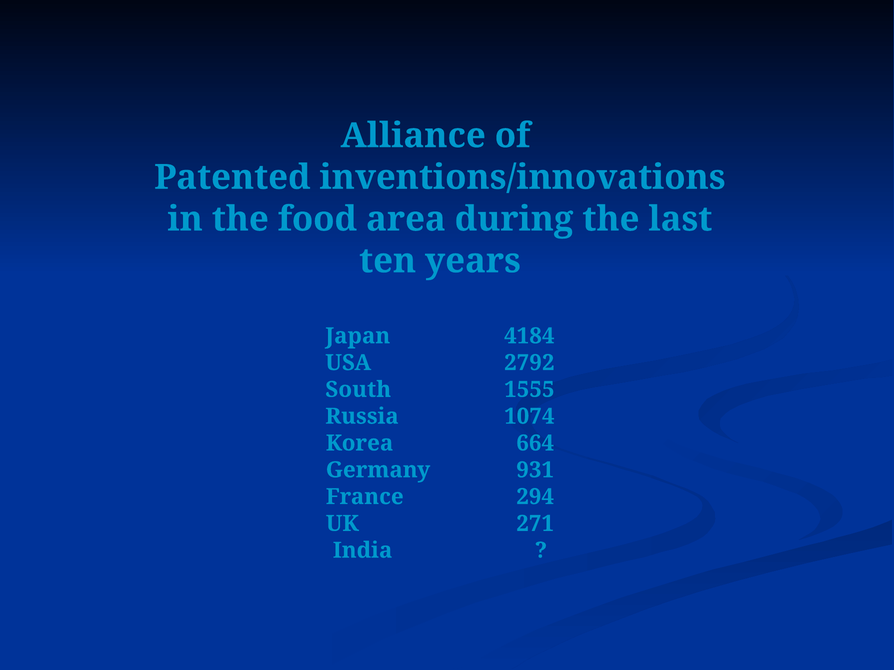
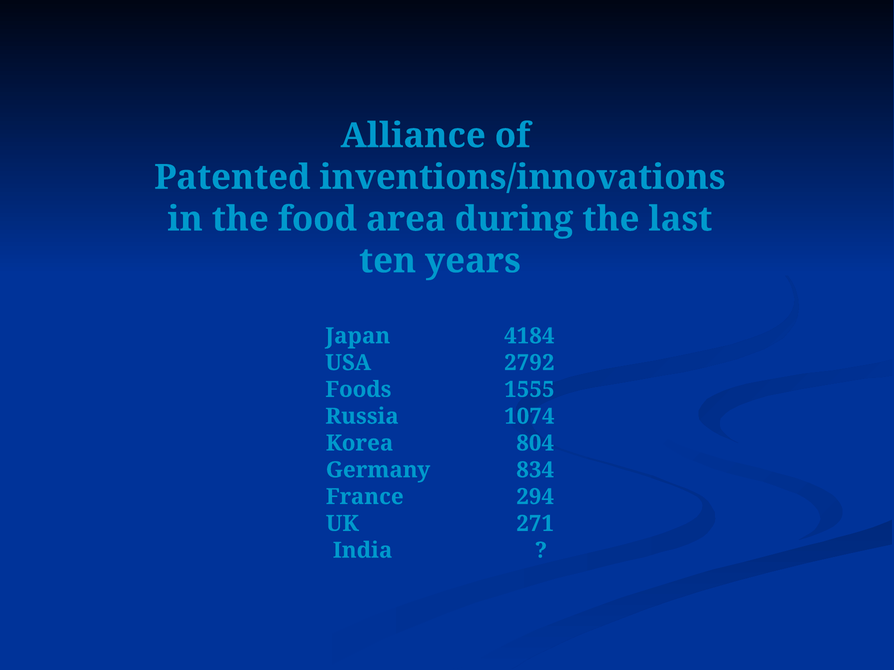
South: South -> Foods (358, 390)
664: 664 -> 804 (535, 443)
931: 931 -> 834 (535, 470)
